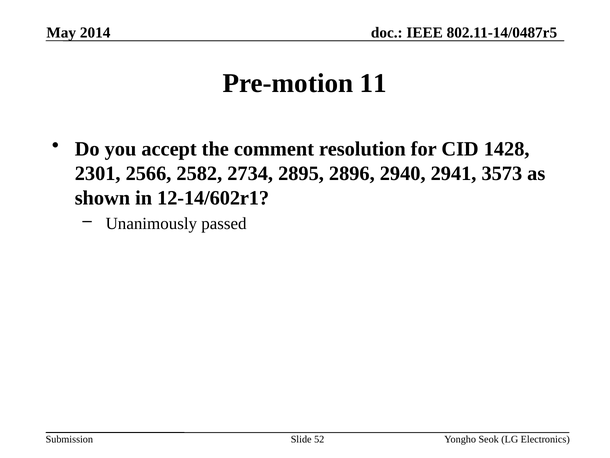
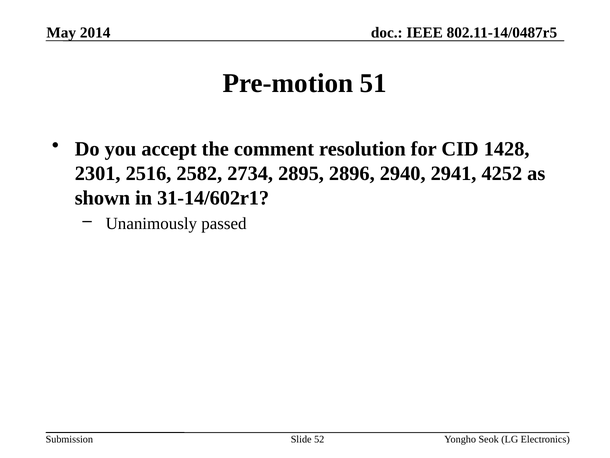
11: 11 -> 51 (373, 83)
2566: 2566 -> 2516 (149, 173)
3573: 3573 -> 4252 (502, 173)
12-14/602r1: 12-14/602r1 -> 31-14/602r1 (213, 198)
